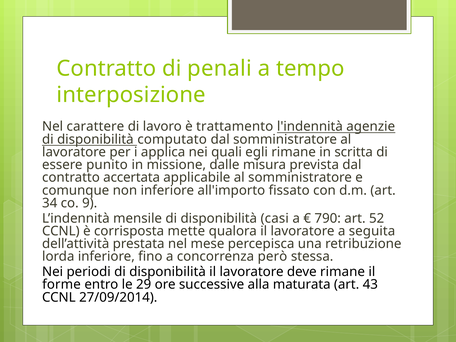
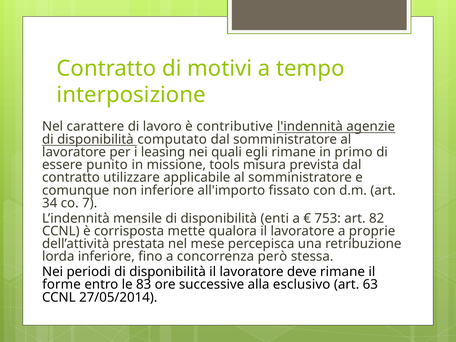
penali: penali -> motivi (220, 68)
trattamento: trattamento -> contributive (235, 127)
applica: applica -> leasing (163, 152)
scritta: scritta -> primo (354, 152)
dalle: dalle -> tools (225, 165)
accertata: accertata -> utilizzare (132, 178)
9: 9 -> 7 (90, 203)
casi: casi -> enti (275, 218)
790: 790 -> 753 (328, 218)
52: 52 -> 82 (377, 218)
seguita: seguita -> proprie (372, 231)
29: 29 -> 83 (144, 285)
maturata: maturata -> esclusivo (302, 285)
43: 43 -> 63 (370, 285)
27/09/2014: 27/09/2014 -> 27/05/2014 (118, 297)
